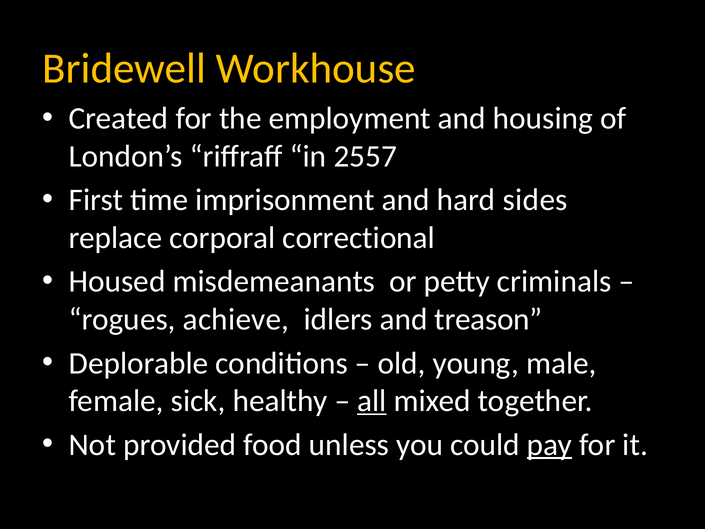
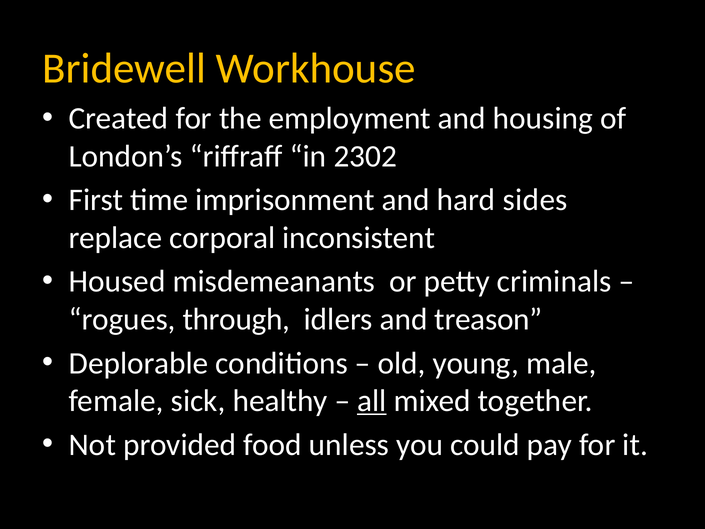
2557: 2557 -> 2302 (365, 156)
correctional: correctional -> inconsistent (359, 238)
achieve: achieve -> through (236, 319)
pay underline: present -> none (550, 444)
